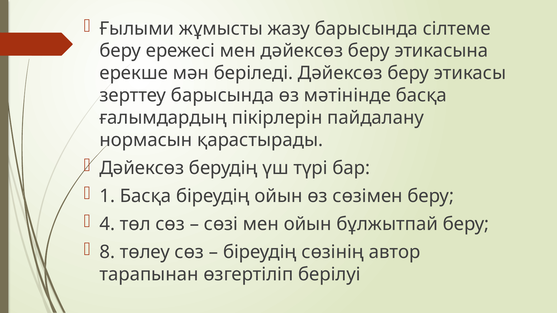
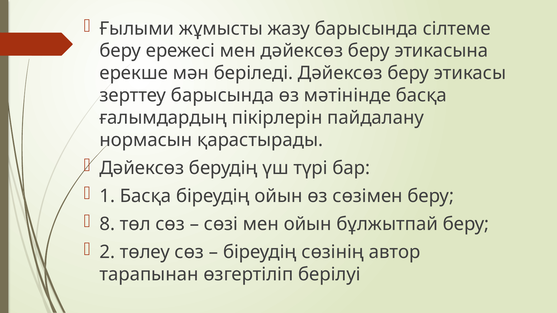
4: 4 -> 8 (107, 224)
8: 8 -> 2 (107, 252)
